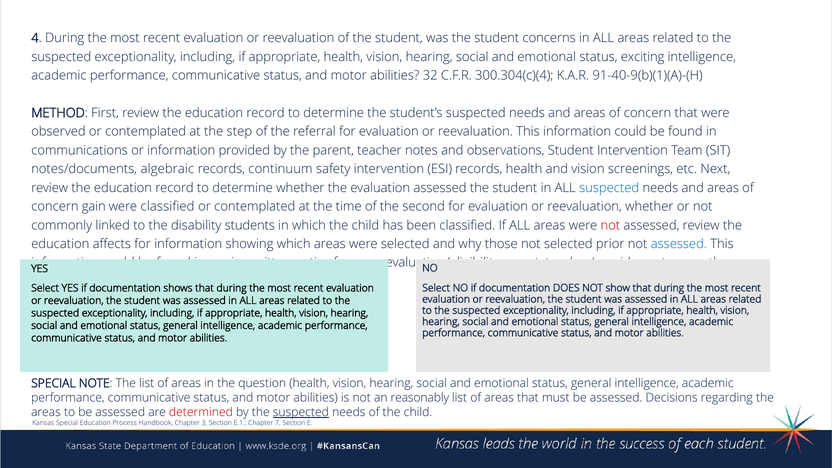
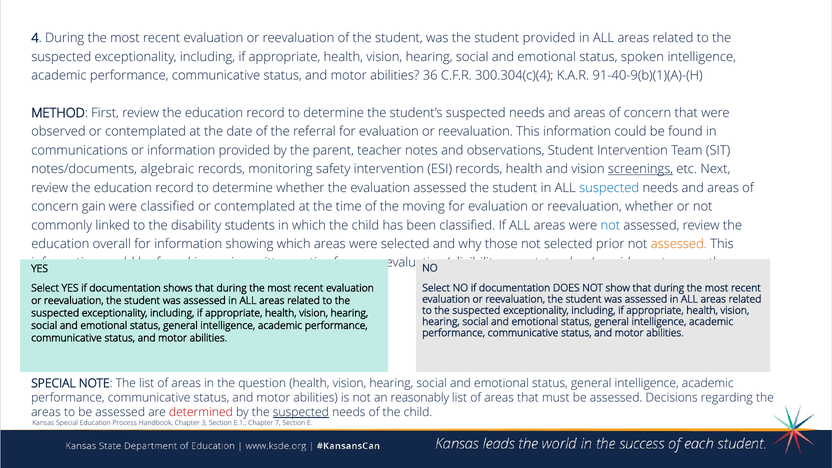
student concerns: concerns -> provided (549, 38)
exciting: exciting -> spoken (642, 57)
32: 32 -> 36 (430, 75)
step: step -> date (239, 132)
continuum: continuum -> monitoring (280, 169)
screenings underline: none -> present (640, 169)
second: second -> moving (424, 206)
not colour: red -> blue (610, 225)
affects: affects -> overall (112, 244)
assessed colour: blue -> orange (679, 244)
